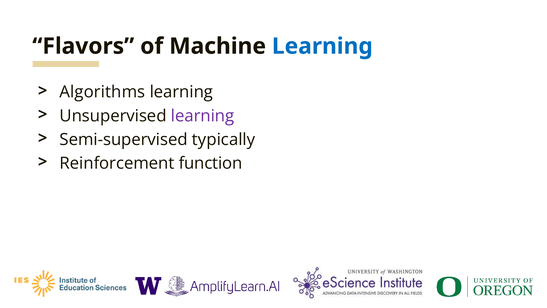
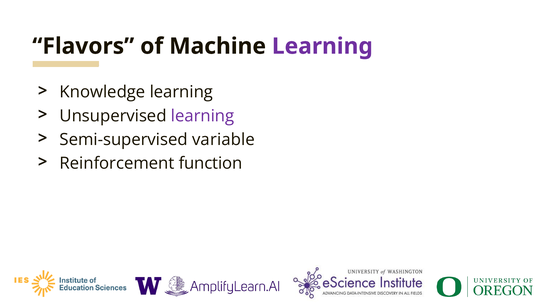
Learning colour: blue -> purple (322, 46)
Algorithms: Algorithms -> Knowledge (102, 92)
typically: typically -> variable (224, 139)
